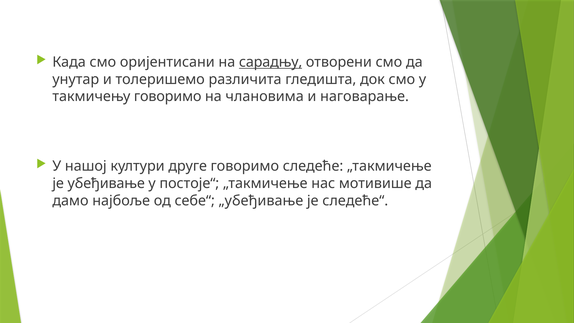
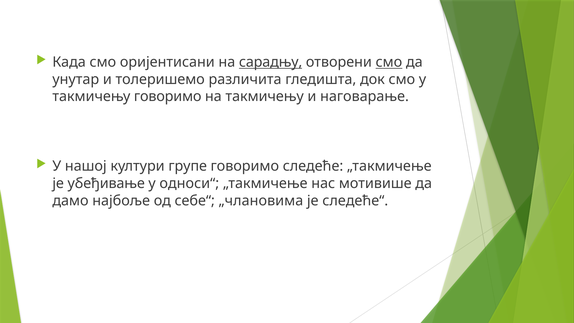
смо underline: none -> present (389, 62)
на члановима: члановима -> такмичењу (265, 97)
друге: друге -> групе (188, 166)
постоје“: постоје“ -> односи“ (189, 183)
„убеђивање: „убеђивање -> „члановима (261, 201)
